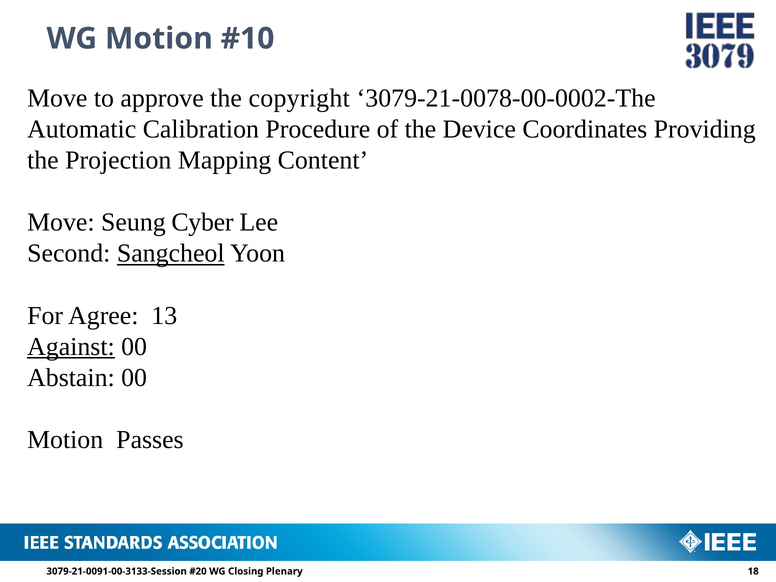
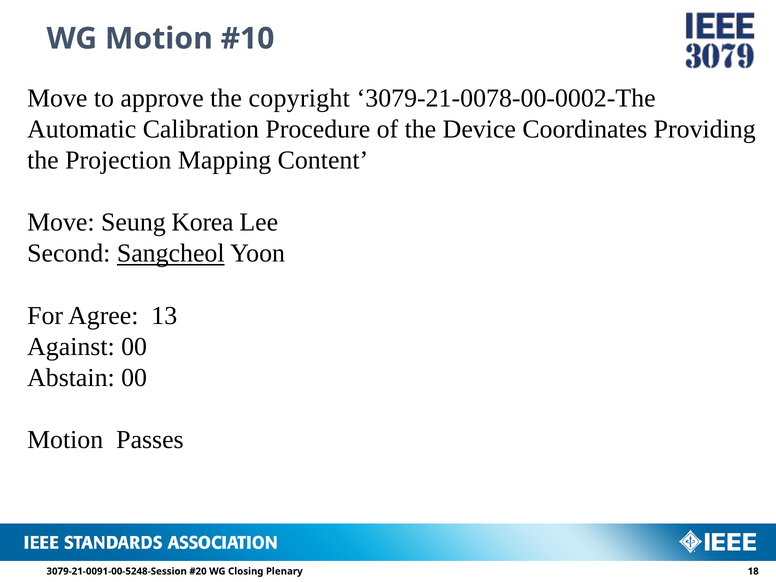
Cyber: Cyber -> Korea (202, 222)
Against underline: present -> none (71, 347)
3079-21-0091-00-3133-Session: 3079-21-0091-00-3133-Session -> 3079-21-0091-00-5248-Session (117, 571)
